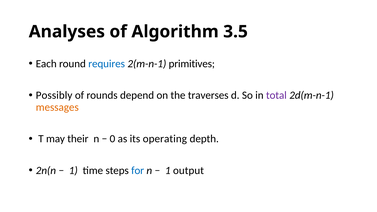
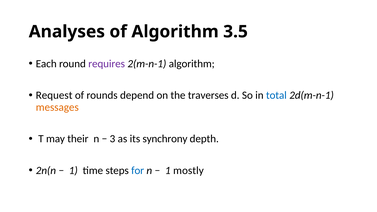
requires colour: blue -> purple (107, 64)
2(m-n-1 primitives: primitives -> algorithm (192, 64)
Possibly: Possibly -> Request (54, 95)
total colour: purple -> blue (276, 95)
0: 0 -> 3 (112, 139)
operating: operating -> synchrony (165, 139)
output: output -> mostly (188, 170)
